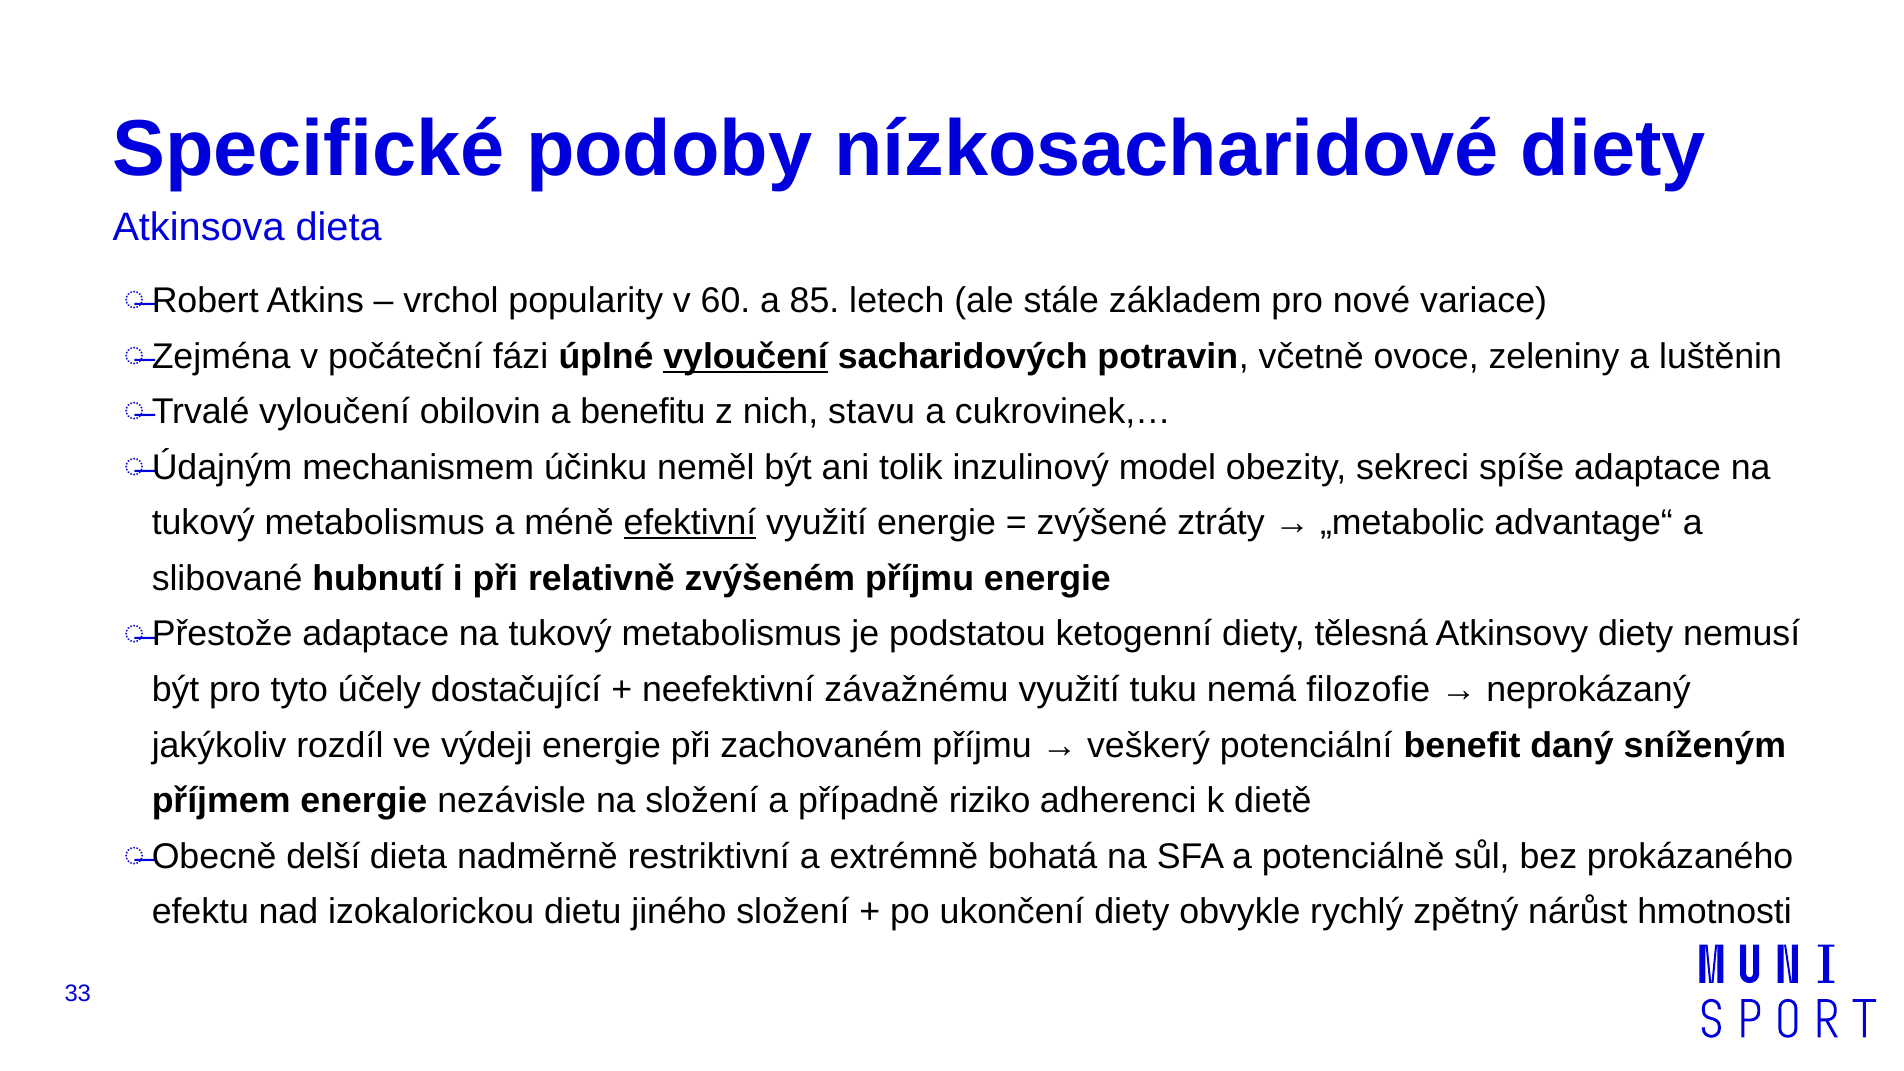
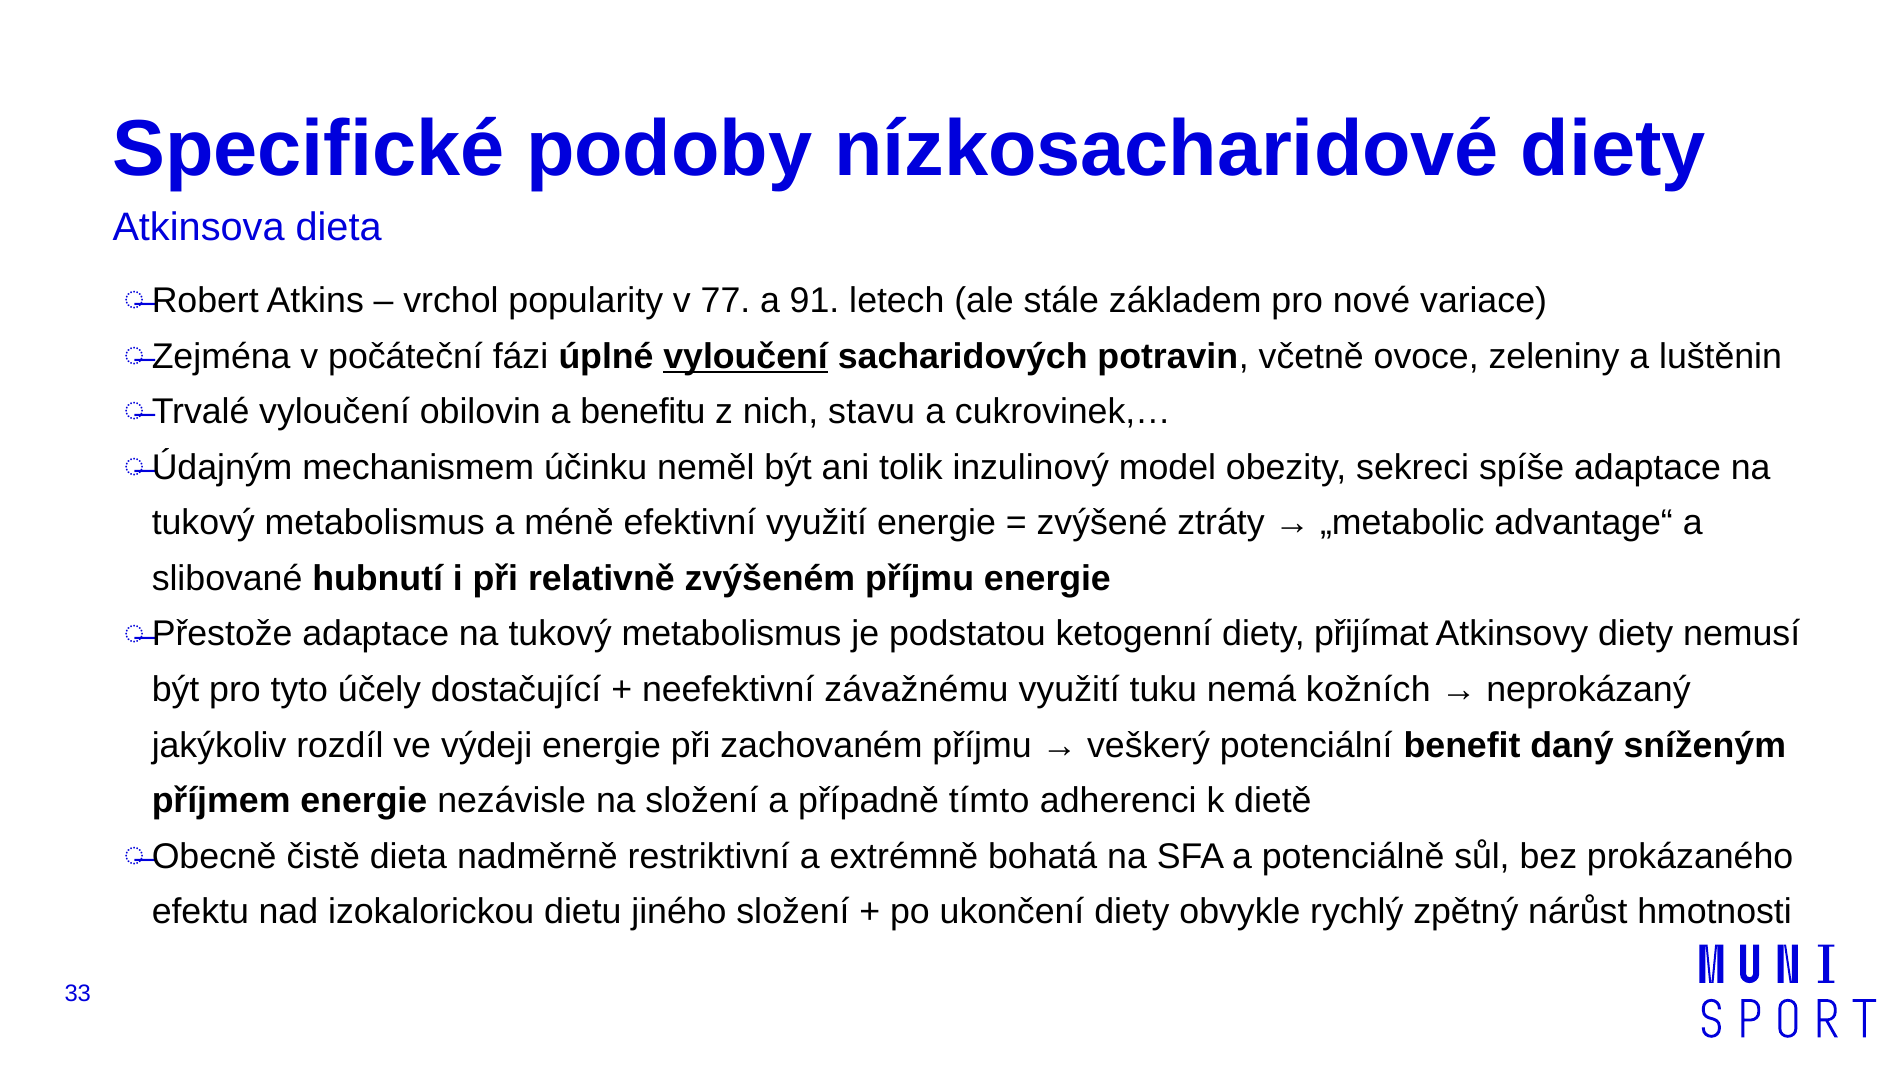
60: 60 -> 77 (725, 301)
85: 85 -> 91 (815, 301)
efektivní underline: present -> none (690, 523)
tělesná: tělesná -> přijímat (1371, 634)
filozofie: filozofie -> kožních (1368, 690)
riziko: riziko -> tímto (989, 801)
delší: delší -> čistě (323, 856)
